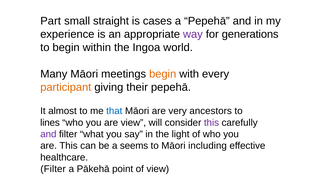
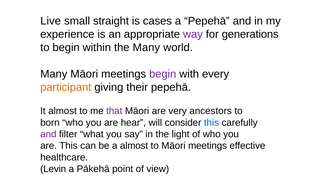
Part: Part -> Live (51, 21)
the Ingoa: Ingoa -> Many (146, 48)
begin colour: orange -> purple (163, 74)
that colour: blue -> purple (114, 111)
lines: lines -> born (50, 123)
are view: view -> hear (133, 123)
this colour: purple -> blue (211, 123)
a seems: seems -> almost (134, 146)
to Māori including: including -> meetings (208, 146)
Filter: Filter -> Levin (53, 170)
